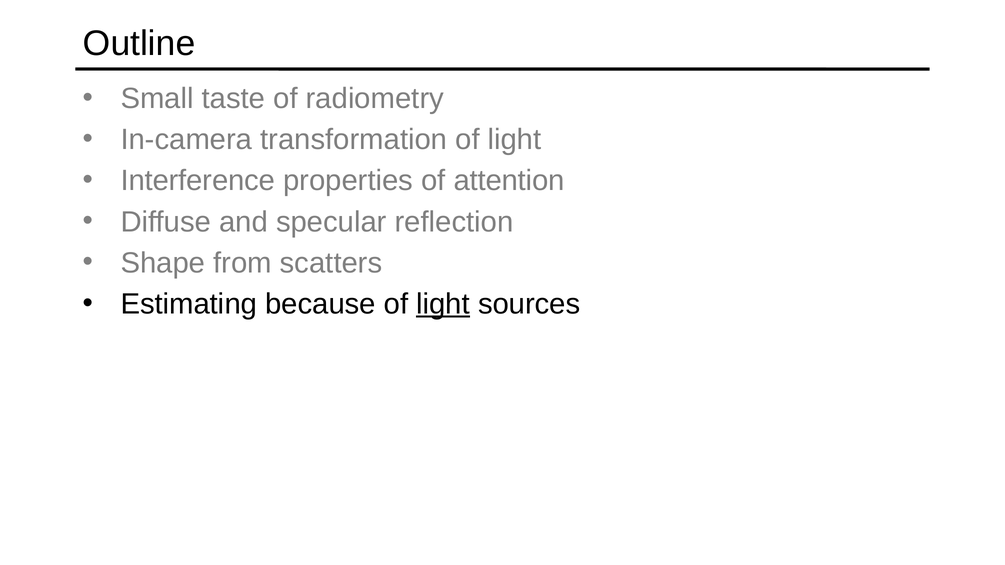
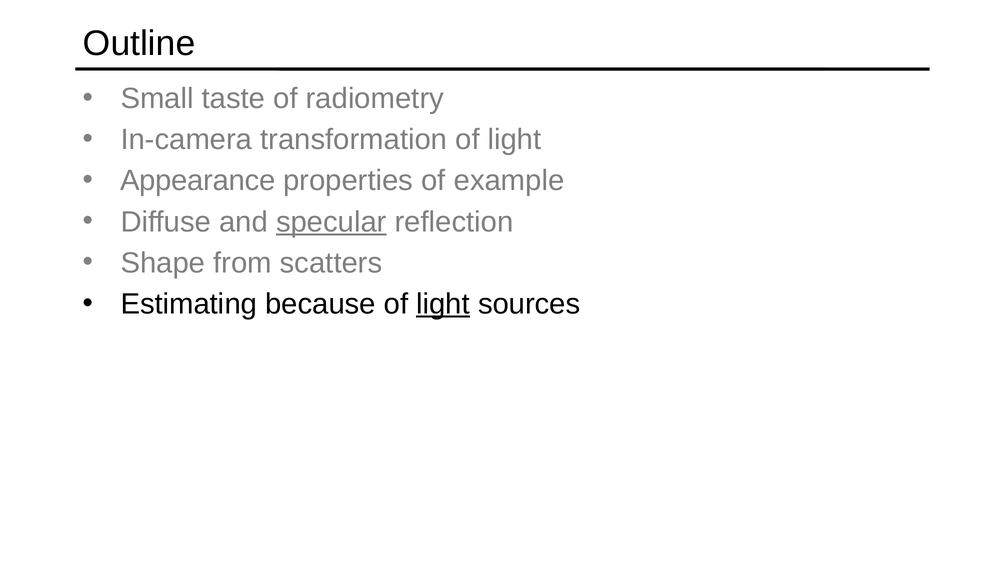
Interference: Interference -> Appearance (198, 181)
attention: attention -> example (509, 181)
specular underline: none -> present (331, 222)
